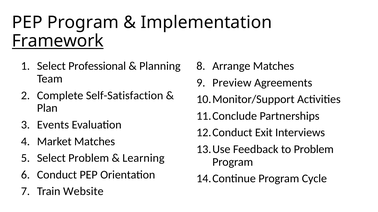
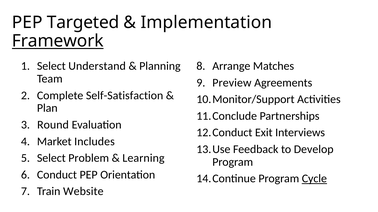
PEP Program: Program -> Targeted (83, 22)
Professional: Professional -> Understand (97, 66)
Events: Events -> Round (53, 125)
Market Matches: Matches -> Includes (95, 142)
to Problem: Problem -> Develop (314, 150)
Cycle underline: none -> present (314, 179)
